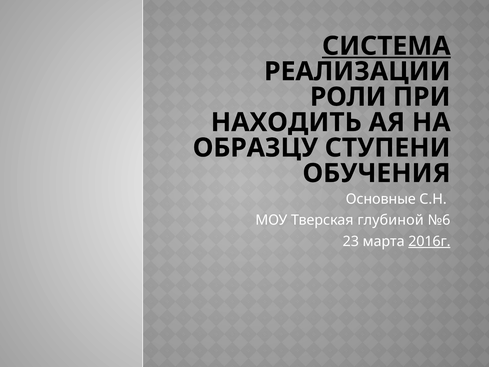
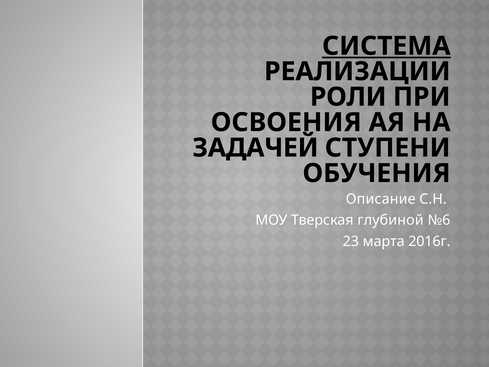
НАХОДИТЬ: НАХОДИТЬ -> ОСВОЕНИЯ (286, 122)
ОБРАЗЦУ: ОБРАЗЦУ -> ЗАДАЧЕЙ (255, 148)
Основные: Основные -> Описание (381, 199)
2016г underline: present -> none (429, 241)
